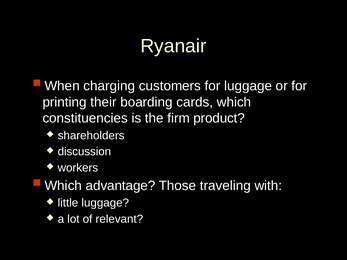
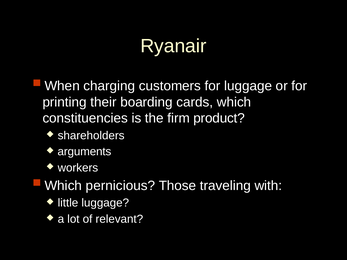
discussion: discussion -> arguments (84, 152)
advantage: advantage -> pernicious (120, 186)
